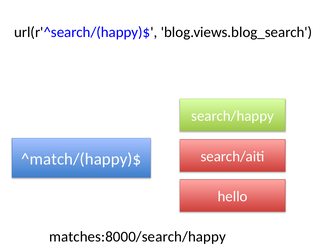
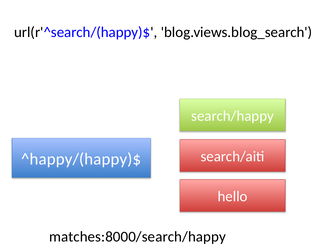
^match/(happy)$: ^match/(happy)$ -> ^happy/(happy)$ (81, 159)
